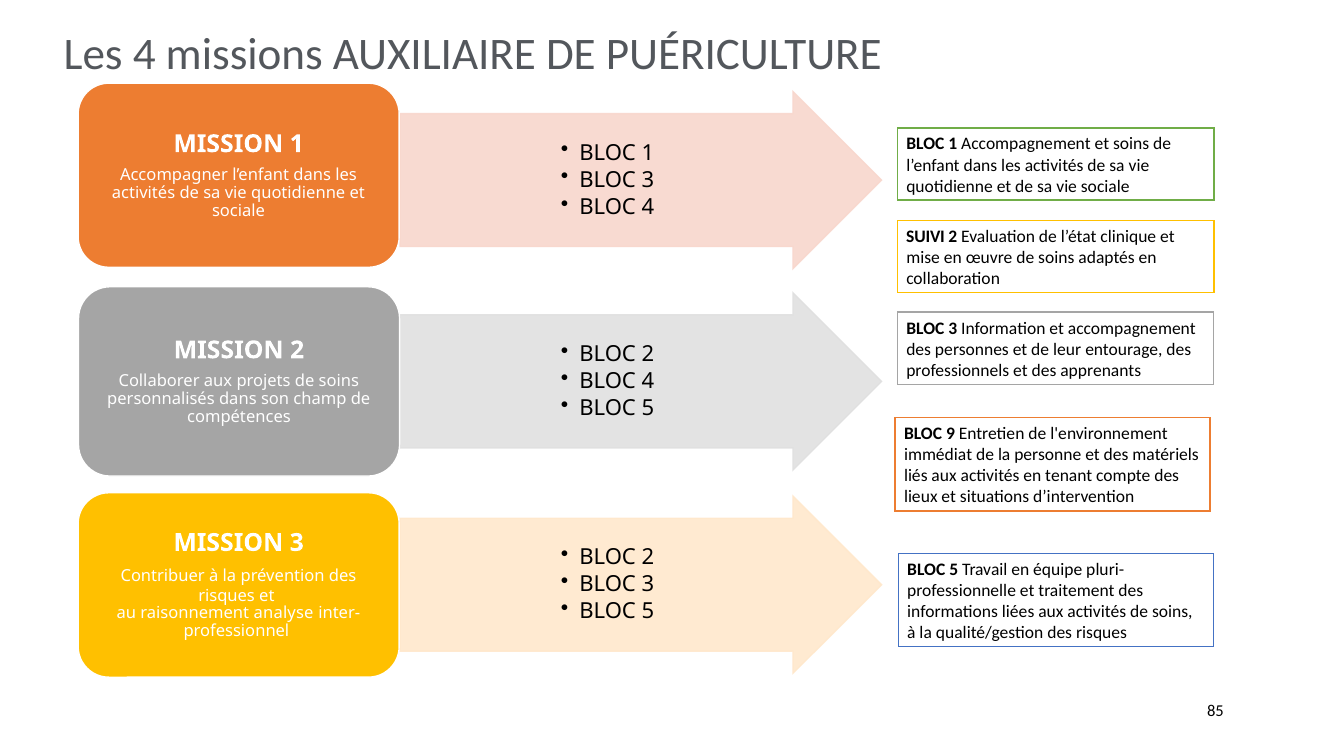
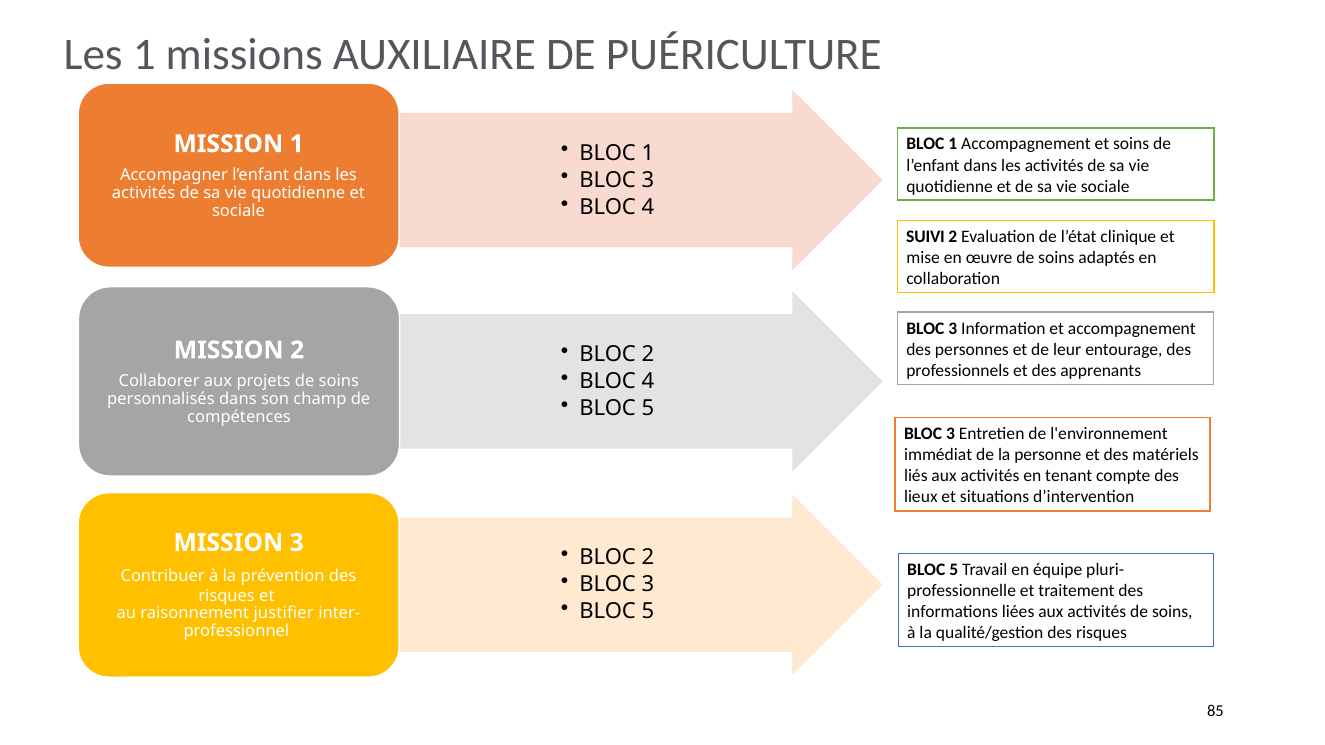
Les 4: 4 -> 1 (144, 55)
9: 9 -> 3 (950, 434)
analyse: analyse -> justifier (284, 614)
